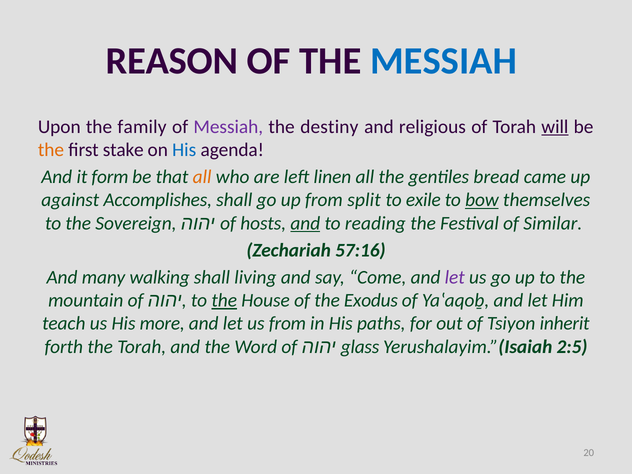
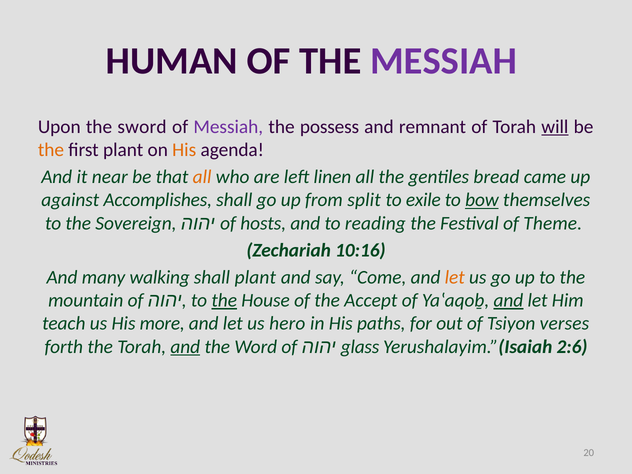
REASON: REASON -> HUMAN (172, 61)
MESSIAH colour: blue -> purple (444, 61)
family: family -> sword (142, 127)
destiny: destiny -> possess (330, 127)
religious: religious -> remnant (432, 127)
first stake: stake -> plant (123, 150)
His colour: blue -> orange (184, 150)
form: form -> near (110, 177)
and underline: present -> none (305, 223)
Similar: Similar -> Theme (553, 223)
57:16: 57:16 -> 10:16 (360, 250)
shall living: living -> plant (255, 277)
let colour: purple -> orange (455, 277)
Exodus: Exodus -> Accept (371, 300)
and underline: none -> present (508, 300)
us from: from -> hero (287, 324)
inherit: inherit -> verses (564, 324)
and underline: none -> present (185, 347)
2:5: 2:5 -> 2:6 (572, 347)
